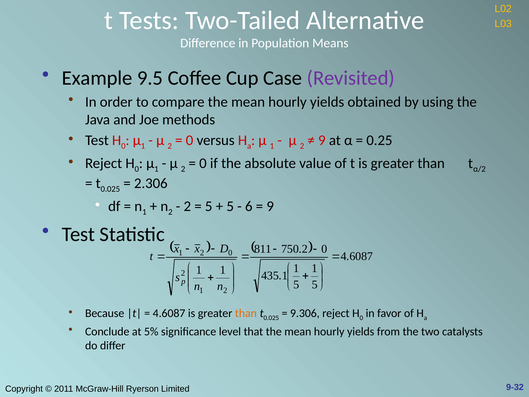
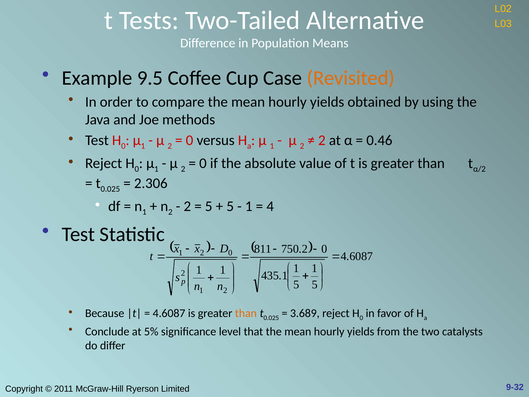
Revisited colour: purple -> orange (351, 78)
9: 9 -> 2 (322, 140)
0.25: 0.25 -> 0.46 (379, 140)
6: 6 -> 1 (249, 206)
9: 9 -> 4 (270, 206)
9.306: 9.306 -> 3.689 (305, 313)
